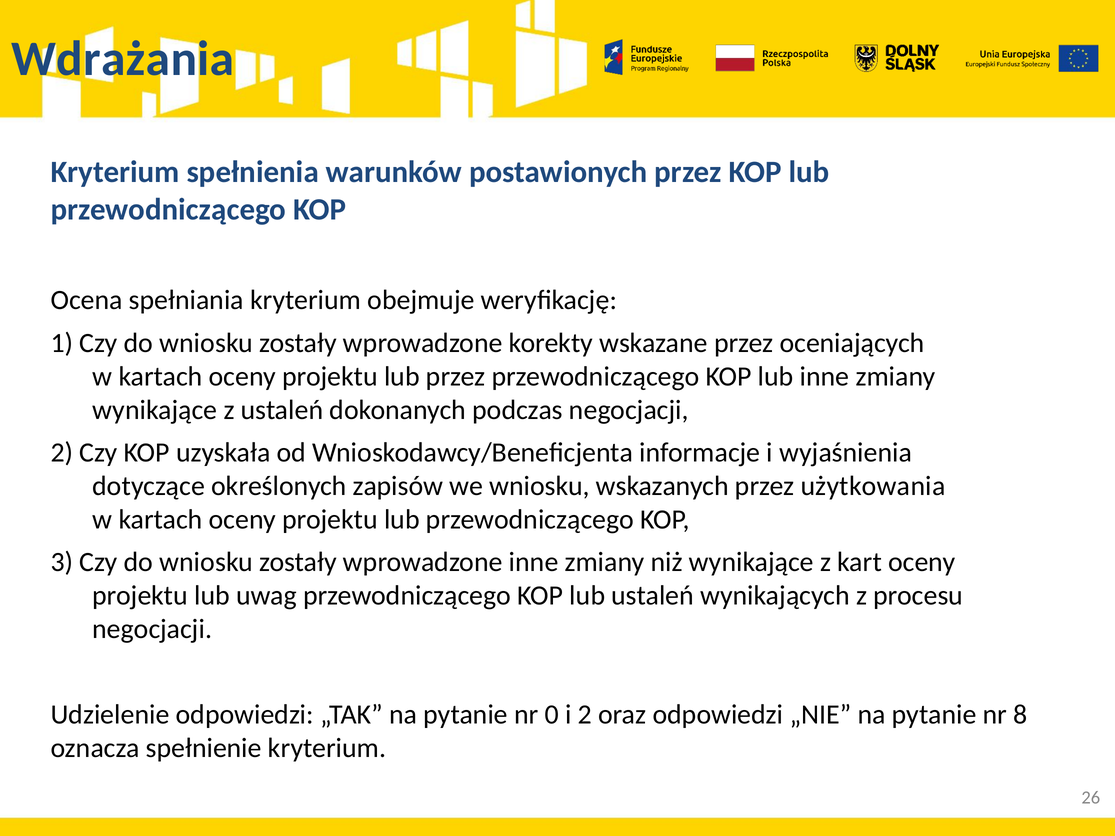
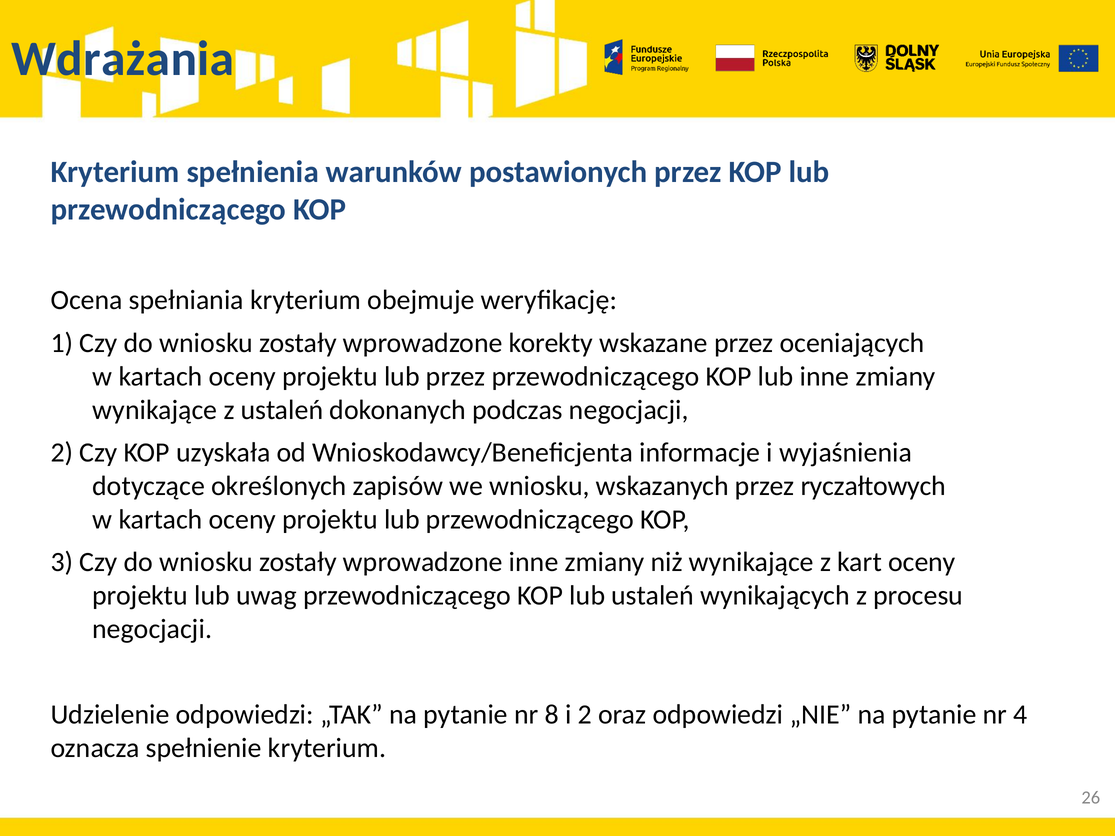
użytkowania: użytkowania -> ryczałtowych (873, 486)
0: 0 -> 8 (552, 715)
8: 8 -> 4 (1020, 715)
